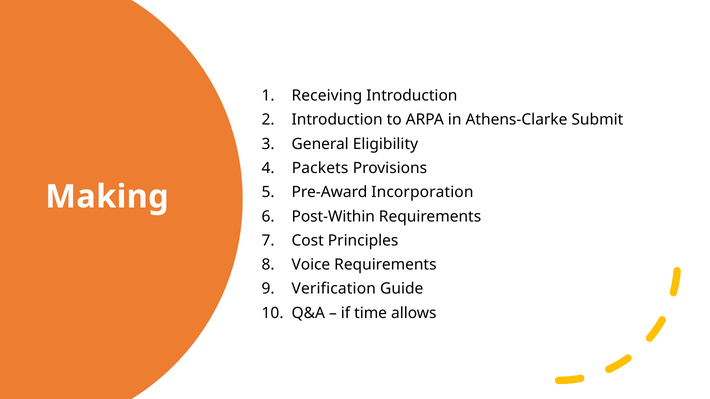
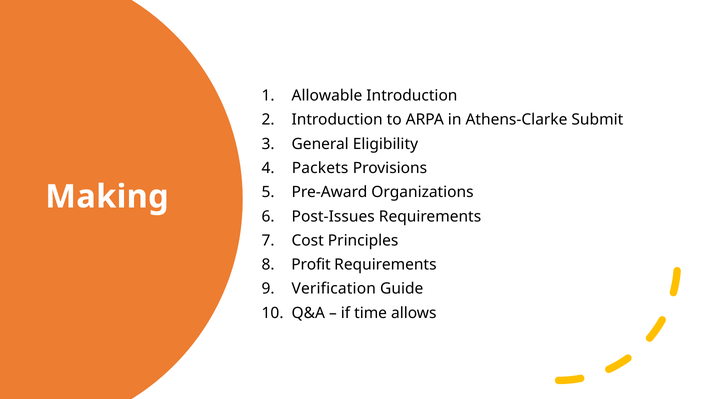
Receiving: Receiving -> Allowable (327, 96)
Incorporation: Incorporation -> Organizations (422, 192)
Post-Within: Post-Within -> Post-Issues (333, 217)
Voice: Voice -> Profit (311, 265)
